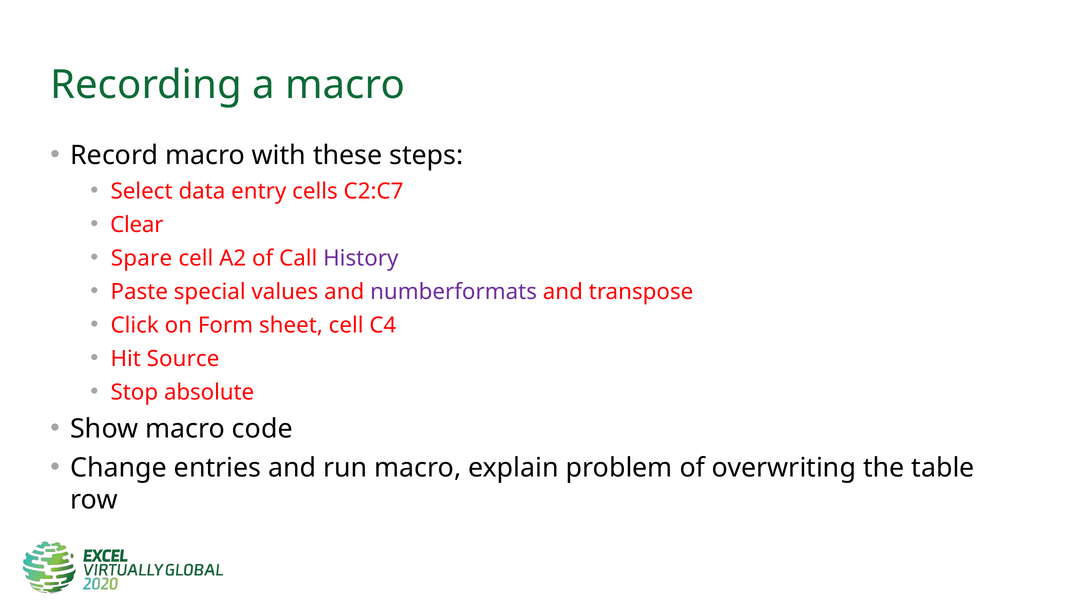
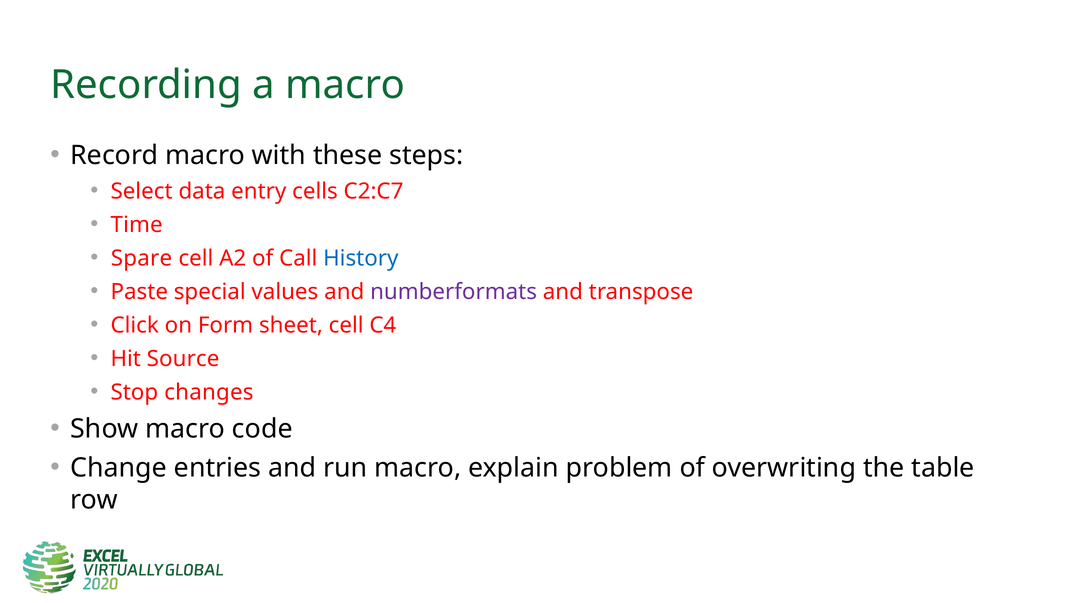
Clear: Clear -> Time (137, 225)
History colour: purple -> blue (361, 258)
absolute: absolute -> changes (209, 392)
